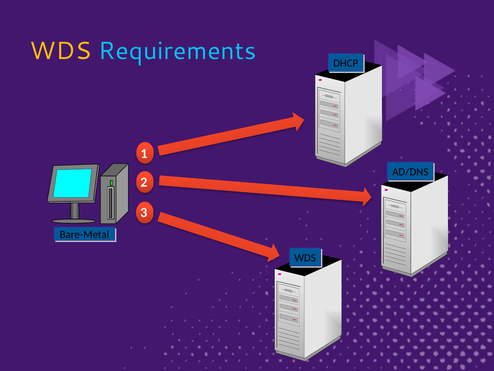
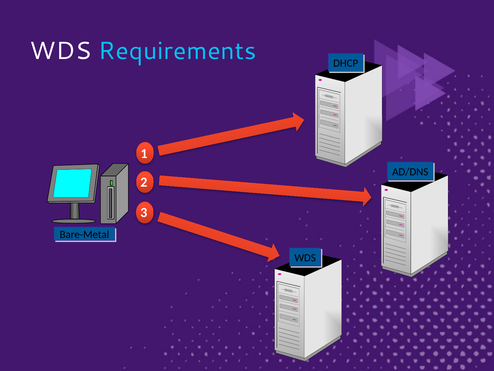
WDS colour: yellow -> white (61, 51)
